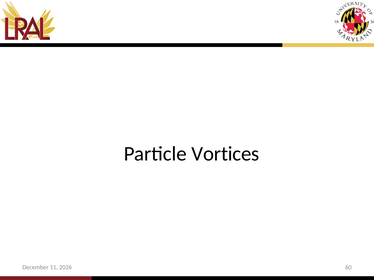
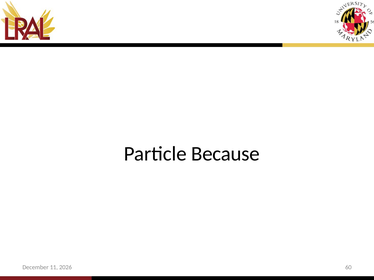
Vortices: Vortices -> Because (225, 154)
